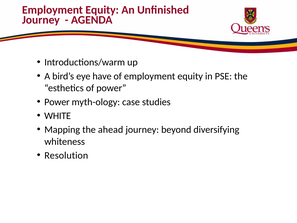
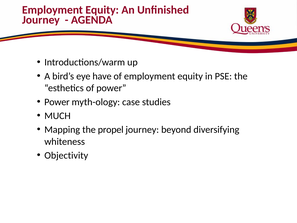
WHITE: WHITE -> MUCH (58, 116)
ahead: ahead -> propel (111, 130)
Resolution: Resolution -> Objectivity (66, 155)
